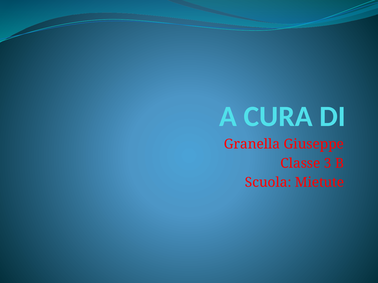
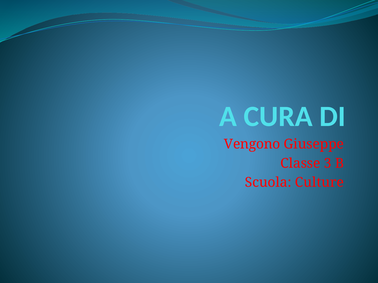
Granella: Granella -> Vengono (252, 144)
Mietute: Mietute -> Culture (319, 183)
